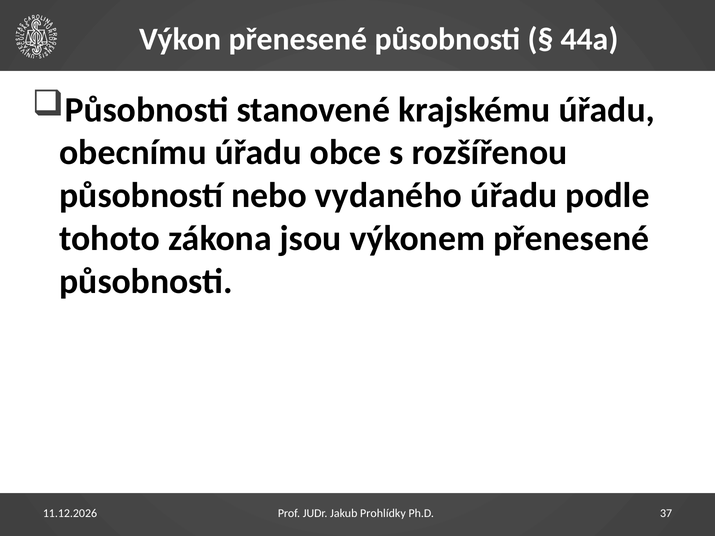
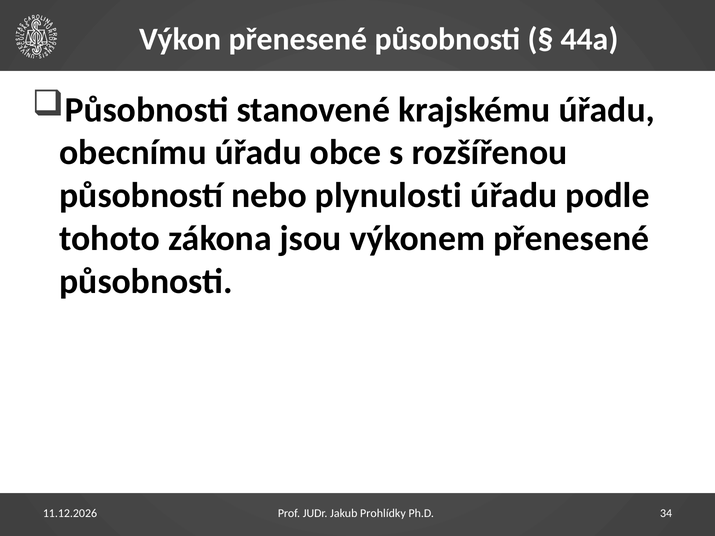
vydaného: vydaného -> plynulosti (389, 196)
37: 37 -> 34 (666, 513)
